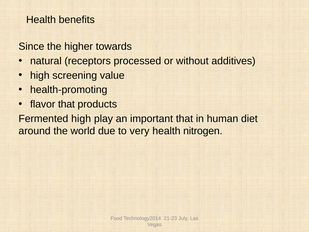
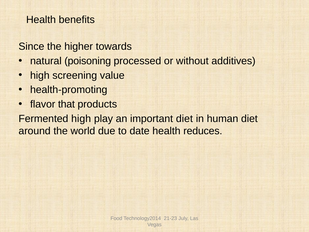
receptors: receptors -> poisoning (88, 61)
important that: that -> diet (184, 119)
very: very -> date (140, 131)
nitrogen: nitrogen -> reduces (203, 131)
